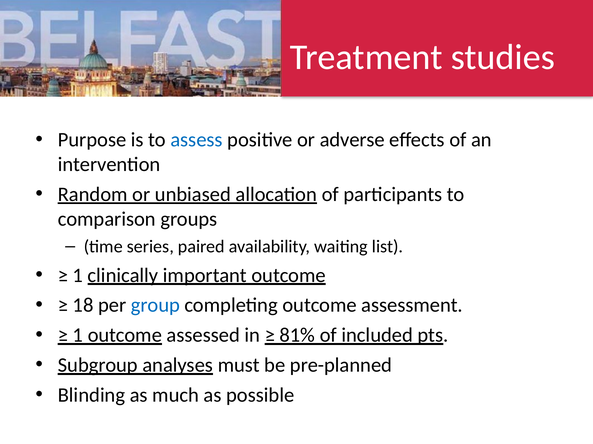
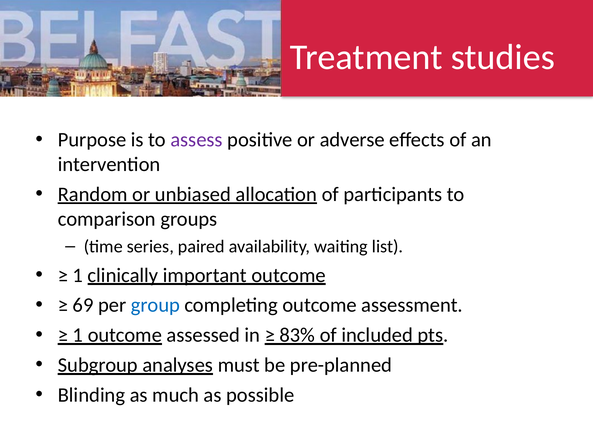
assess colour: blue -> purple (197, 140)
18: 18 -> 69 (83, 306)
81%: 81% -> 83% (297, 336)
